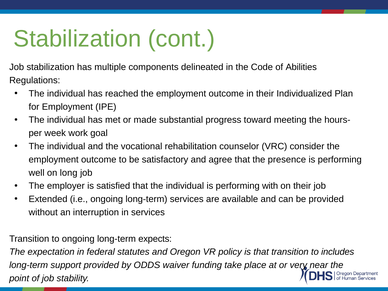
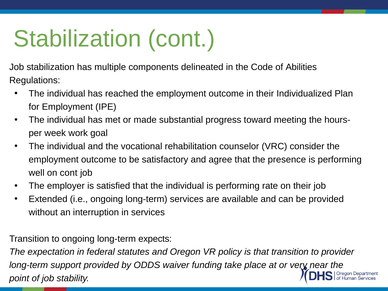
on long: long -> cont (69, 173)
with: with -> rate (270, 186)
includes: includes -> provider (338, 252)
